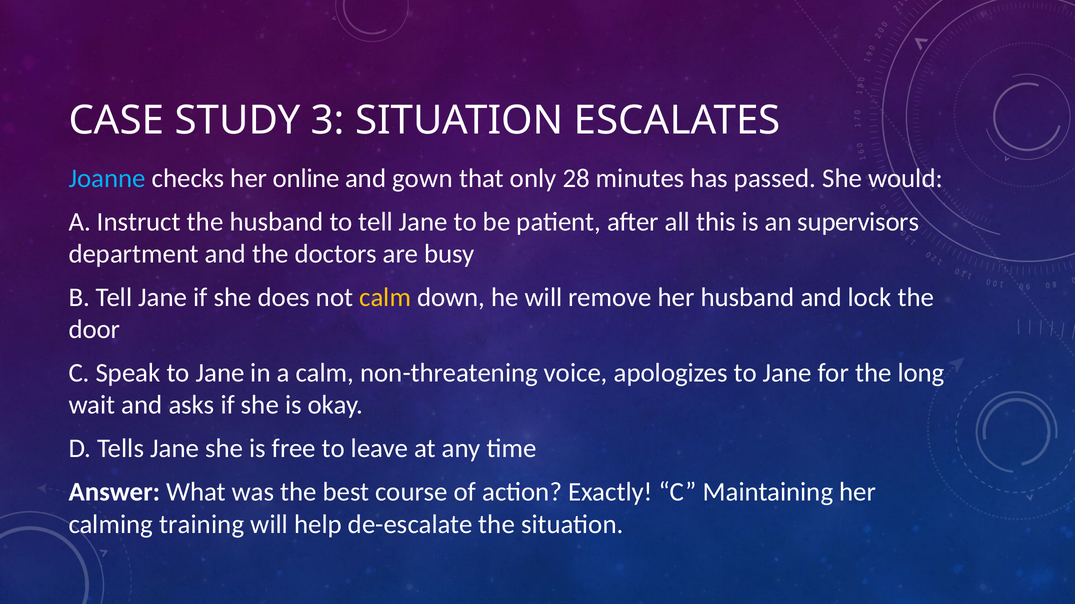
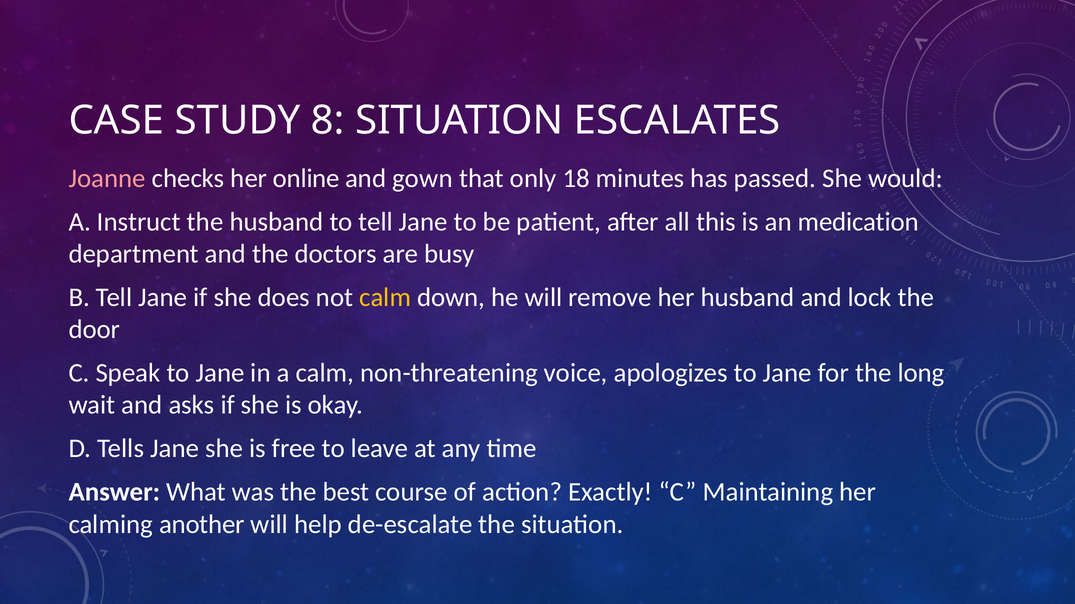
3: 3 -> 8 (328, 121)
Joanne colour: light blue -> pink (107, 178)
28: 28 -> 18 (576, 178)
supervisors: supervisors -> medication (858, 222)
training: training -> another (202, 525)
